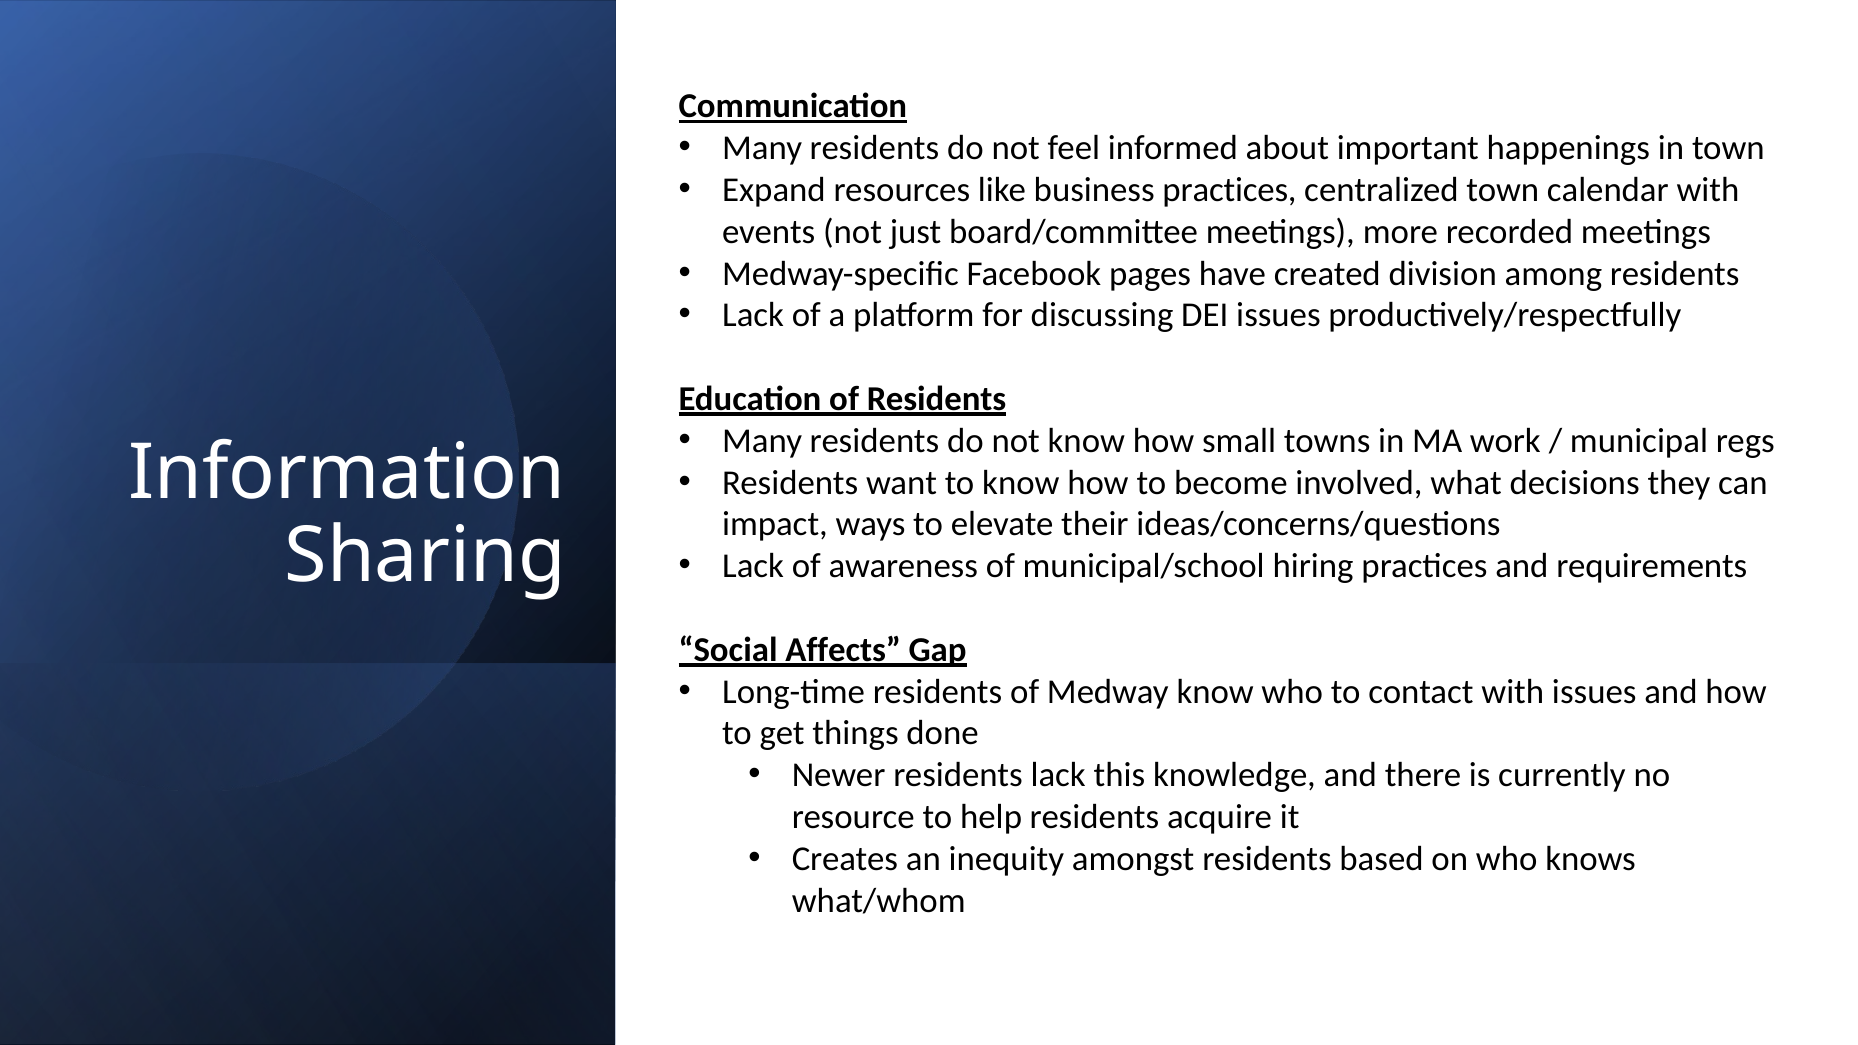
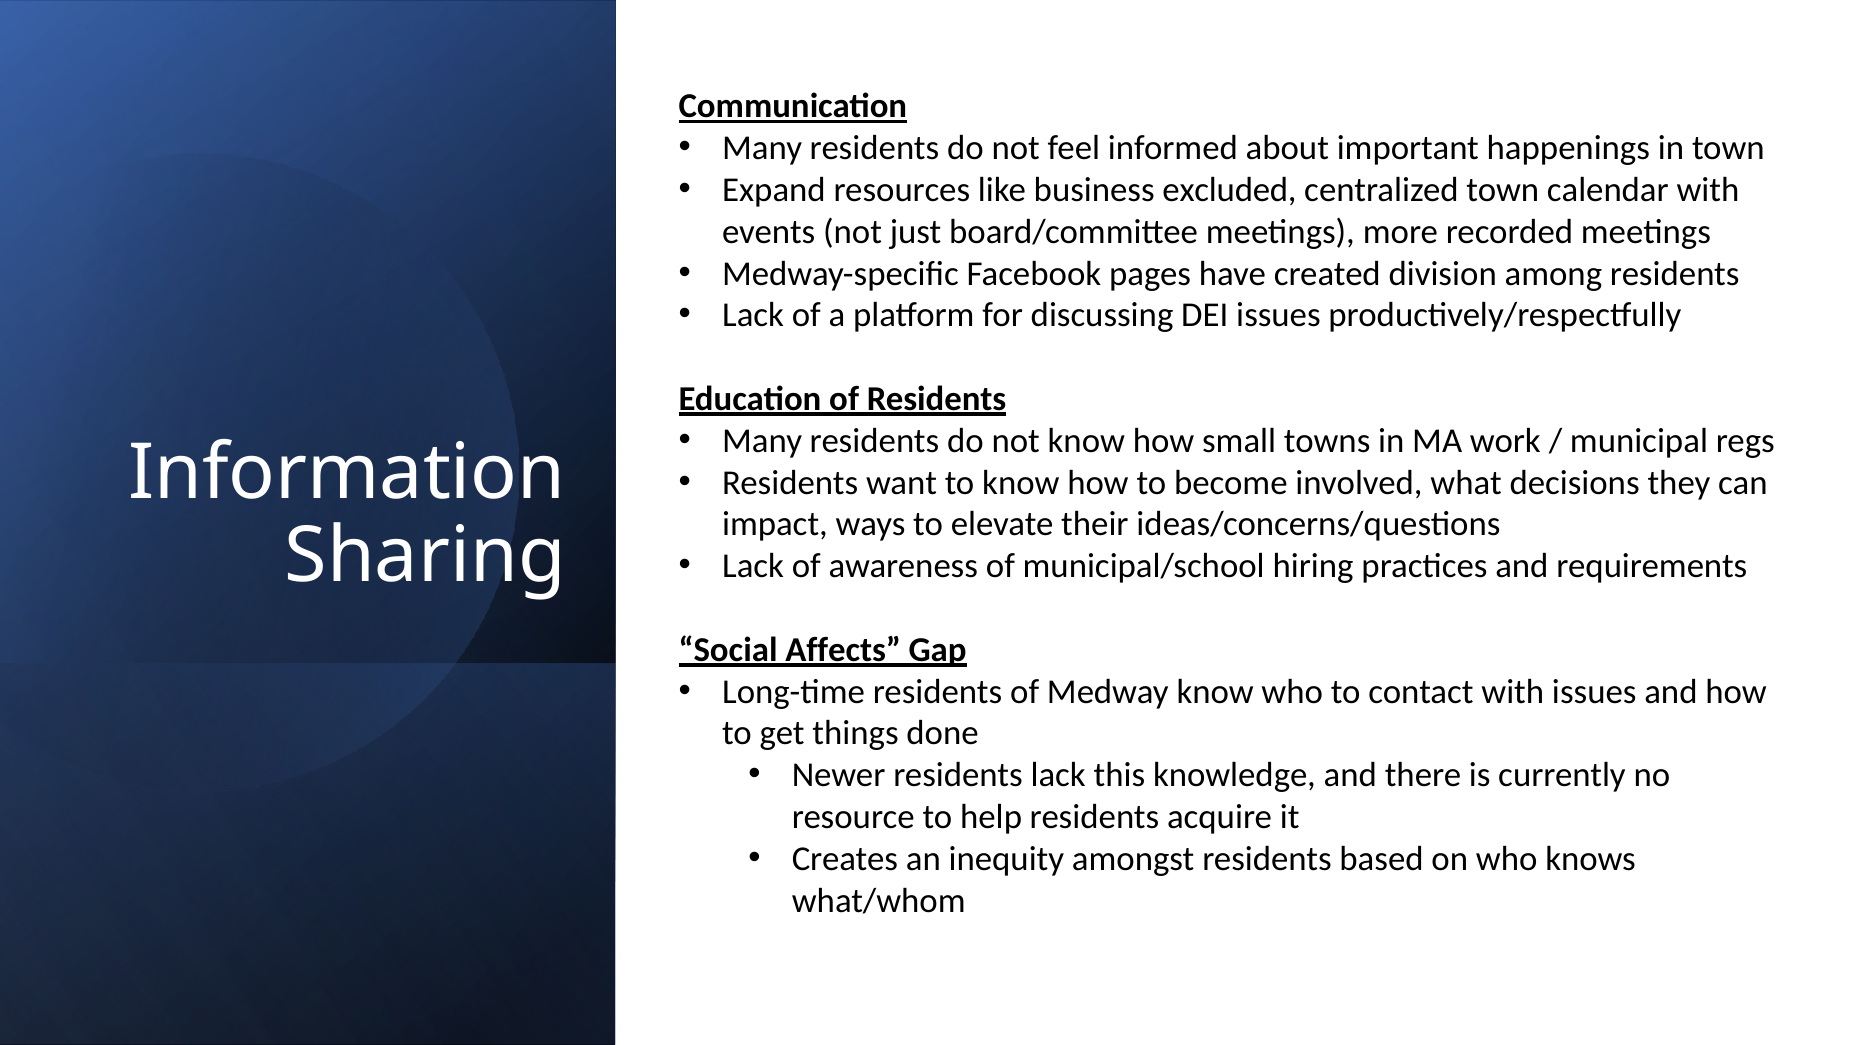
business practices: practices -> excluded (1230, 190)
